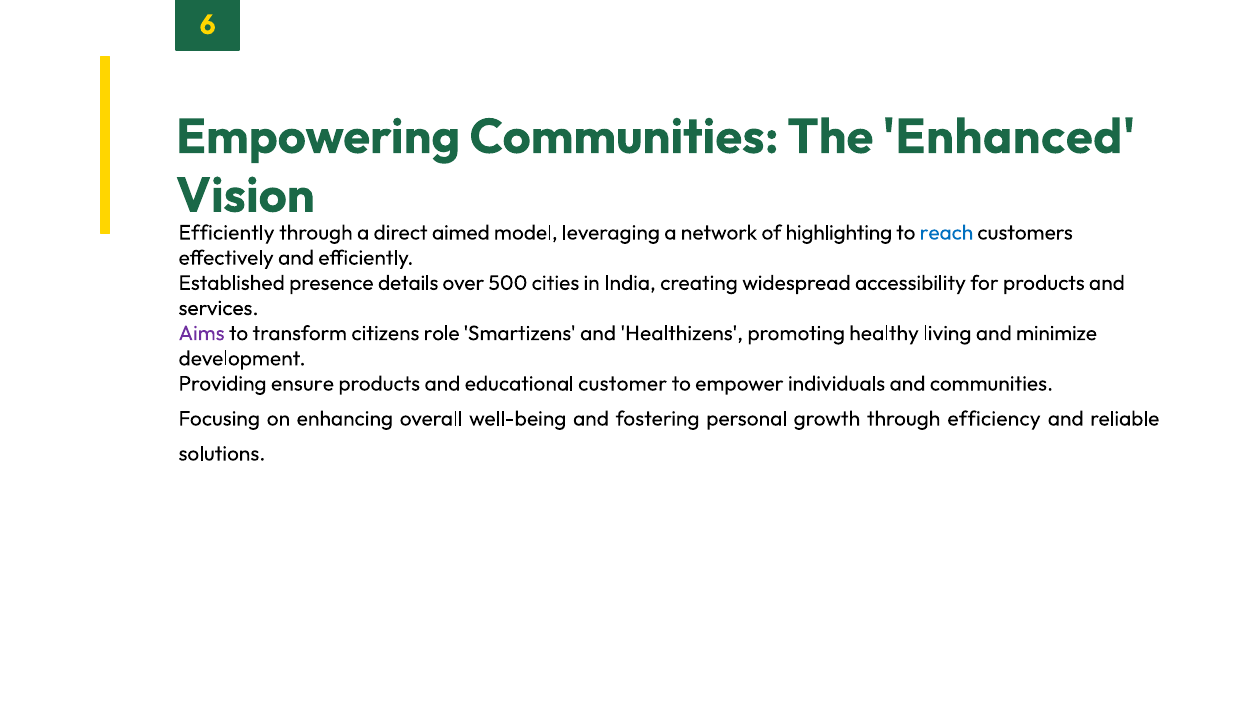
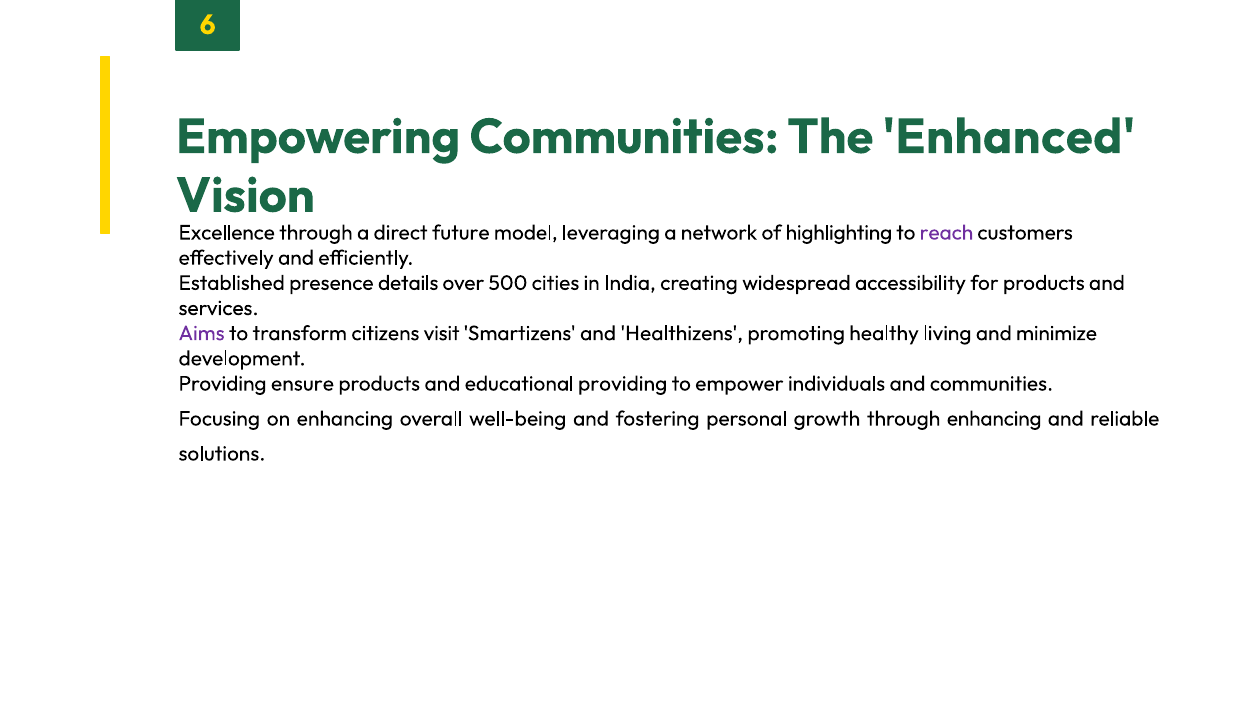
Efficiently: Efficiently -> Excellence (227, 233)
aimed: aimed -> future (461, 233)
reach colour: blue -> purple (946, 233)
role: role -> visit (442, 333)
educational customer: customer -> providing (623, 384)
through efficiency: efficiency -> enhancing (994, 419)
